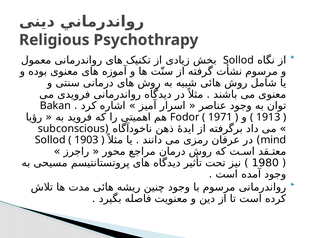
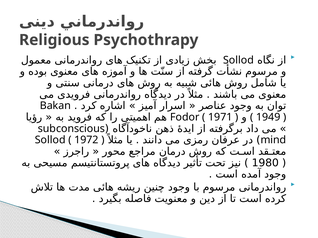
1913: 1913 -> 1949 (268, 117)
1903: 1903 -> 1972 (86, 140)
